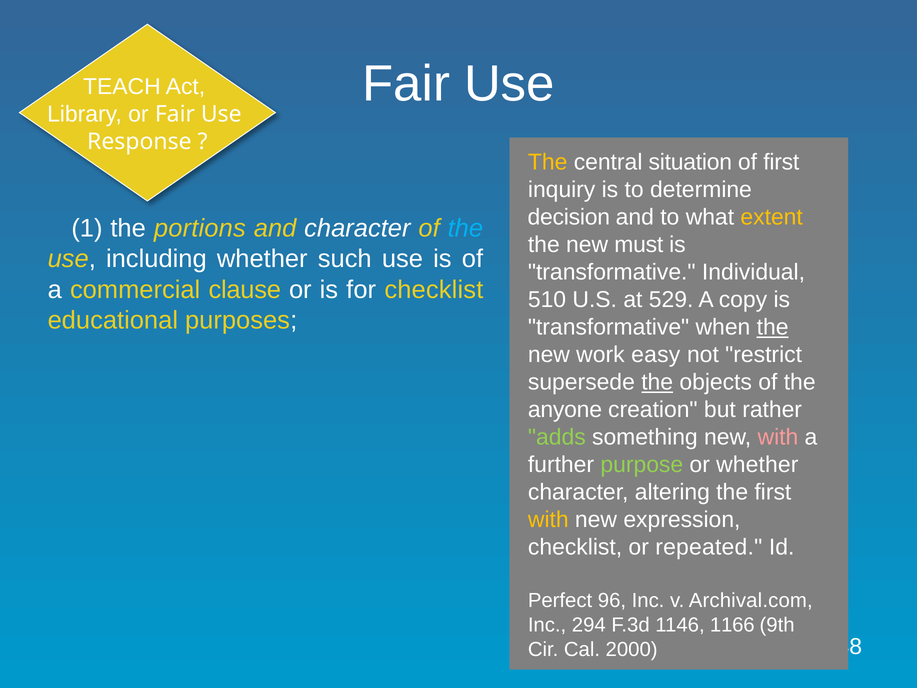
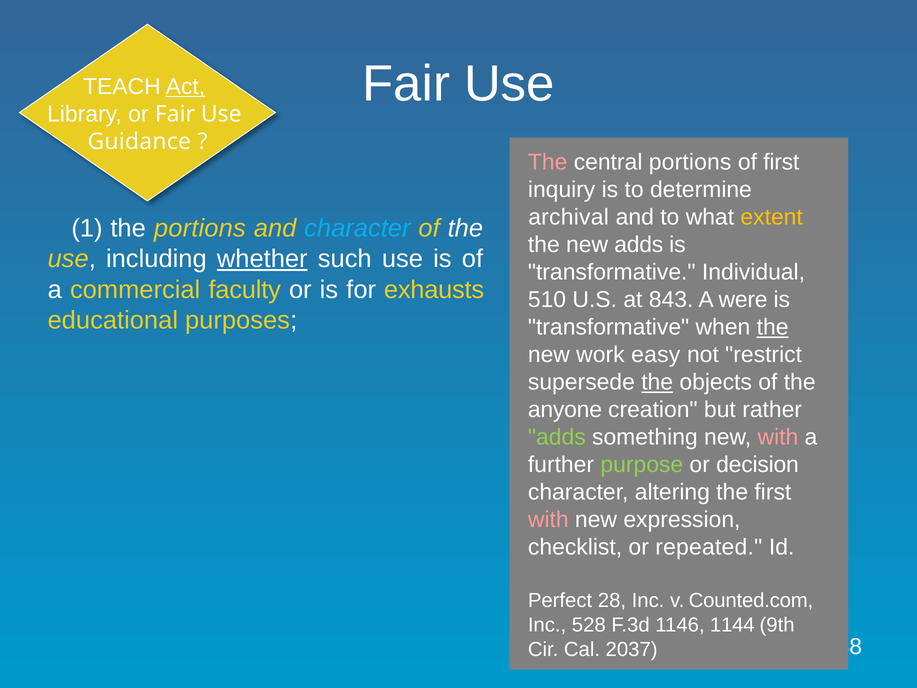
Act underline: none -> present (185, 87)
Response: Response -> Guidance (139, 142)
The colour: yellow -> pink (548, 162)
central situation: situation -> portions (690, 162)
decision: decision -> archival (569, 217)
character colour: white -> light blue (357, 228)
the colour: light blue -> white (465, 228)
new must: must -> adds (639, 245)
whether underline: none -> present (262, 259)
clause: clause -> faculty (245, 290)
for checklist: checklist -> exhausts (434, 290)
529: 529 -> 843 (671, 300)
copy: copy -> were (743, 300)
or whether: whether -> decision (757, 465)
with colour: yellow -> pink (548, 520)
96: 96 -> 28 (612, 601)
Archival.com: Archival.com -> Counted.com (751, 601)
294: 294 -> 528 (589, 625)
1166: 1166 -> 1144 (732, 625)
2000: 2000 -> 2037 (632, 649)
